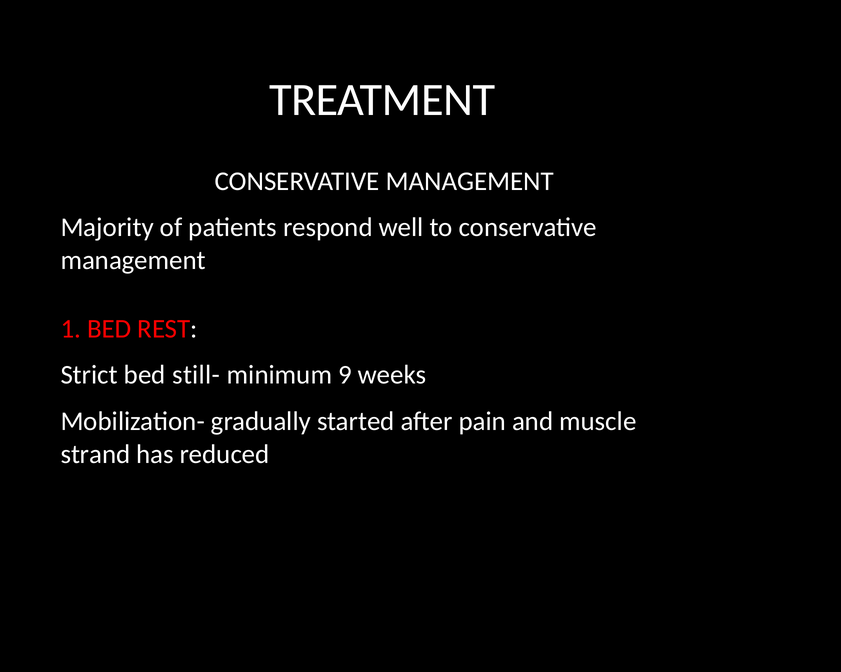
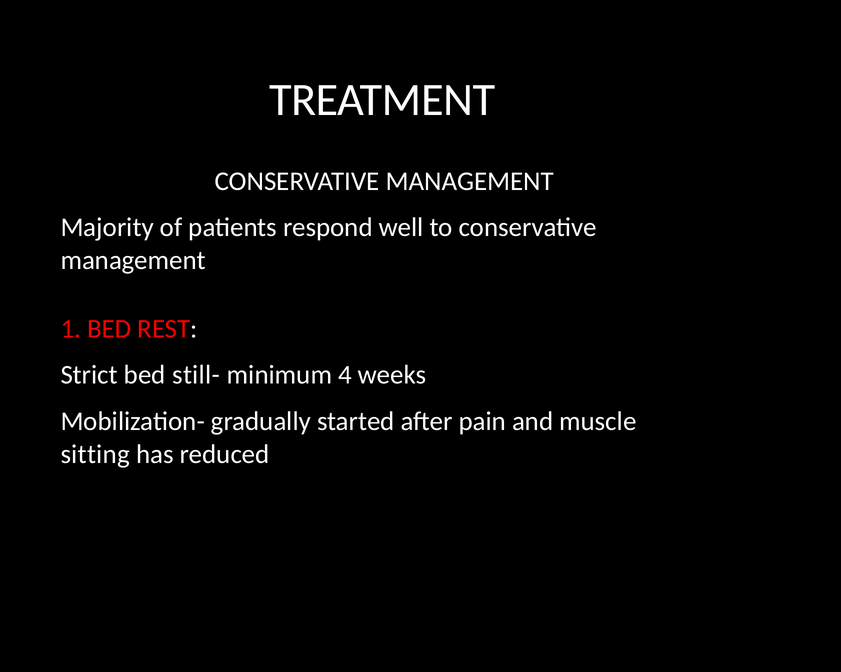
9: 9 -> 4 (345, 375)
strand: strand -> sitting (95, 454)
